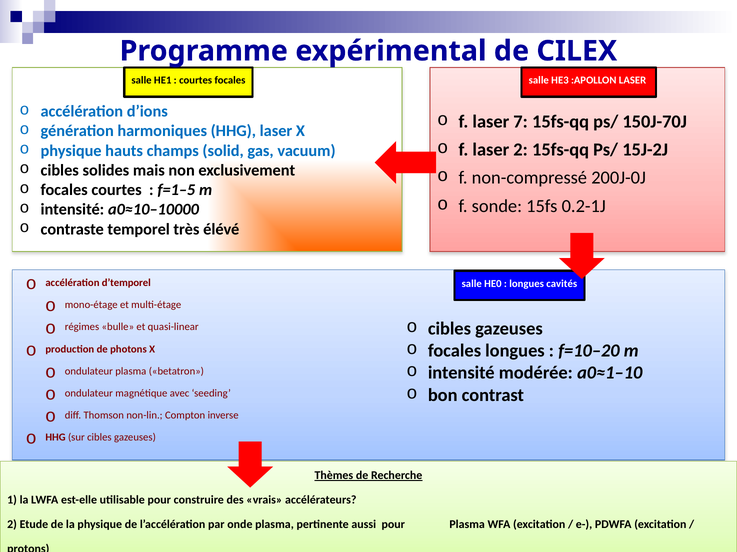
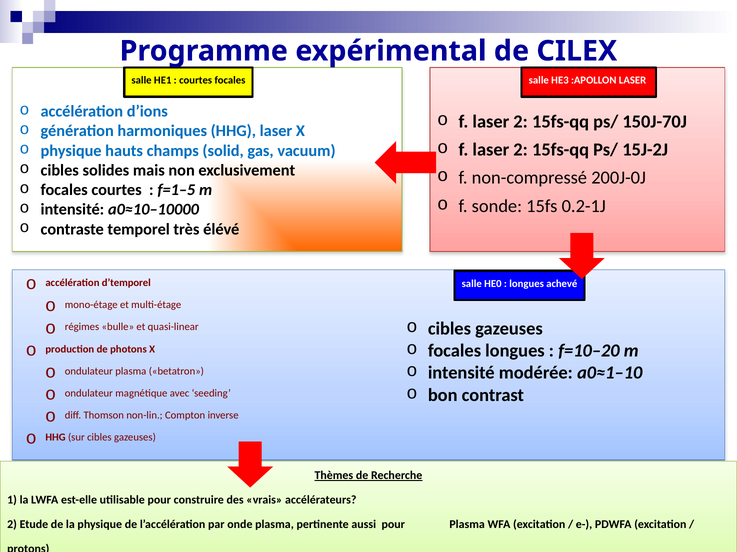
7: 7 -> 2 (521, 122)
cavités: cavités -> achevé (562, 284)
